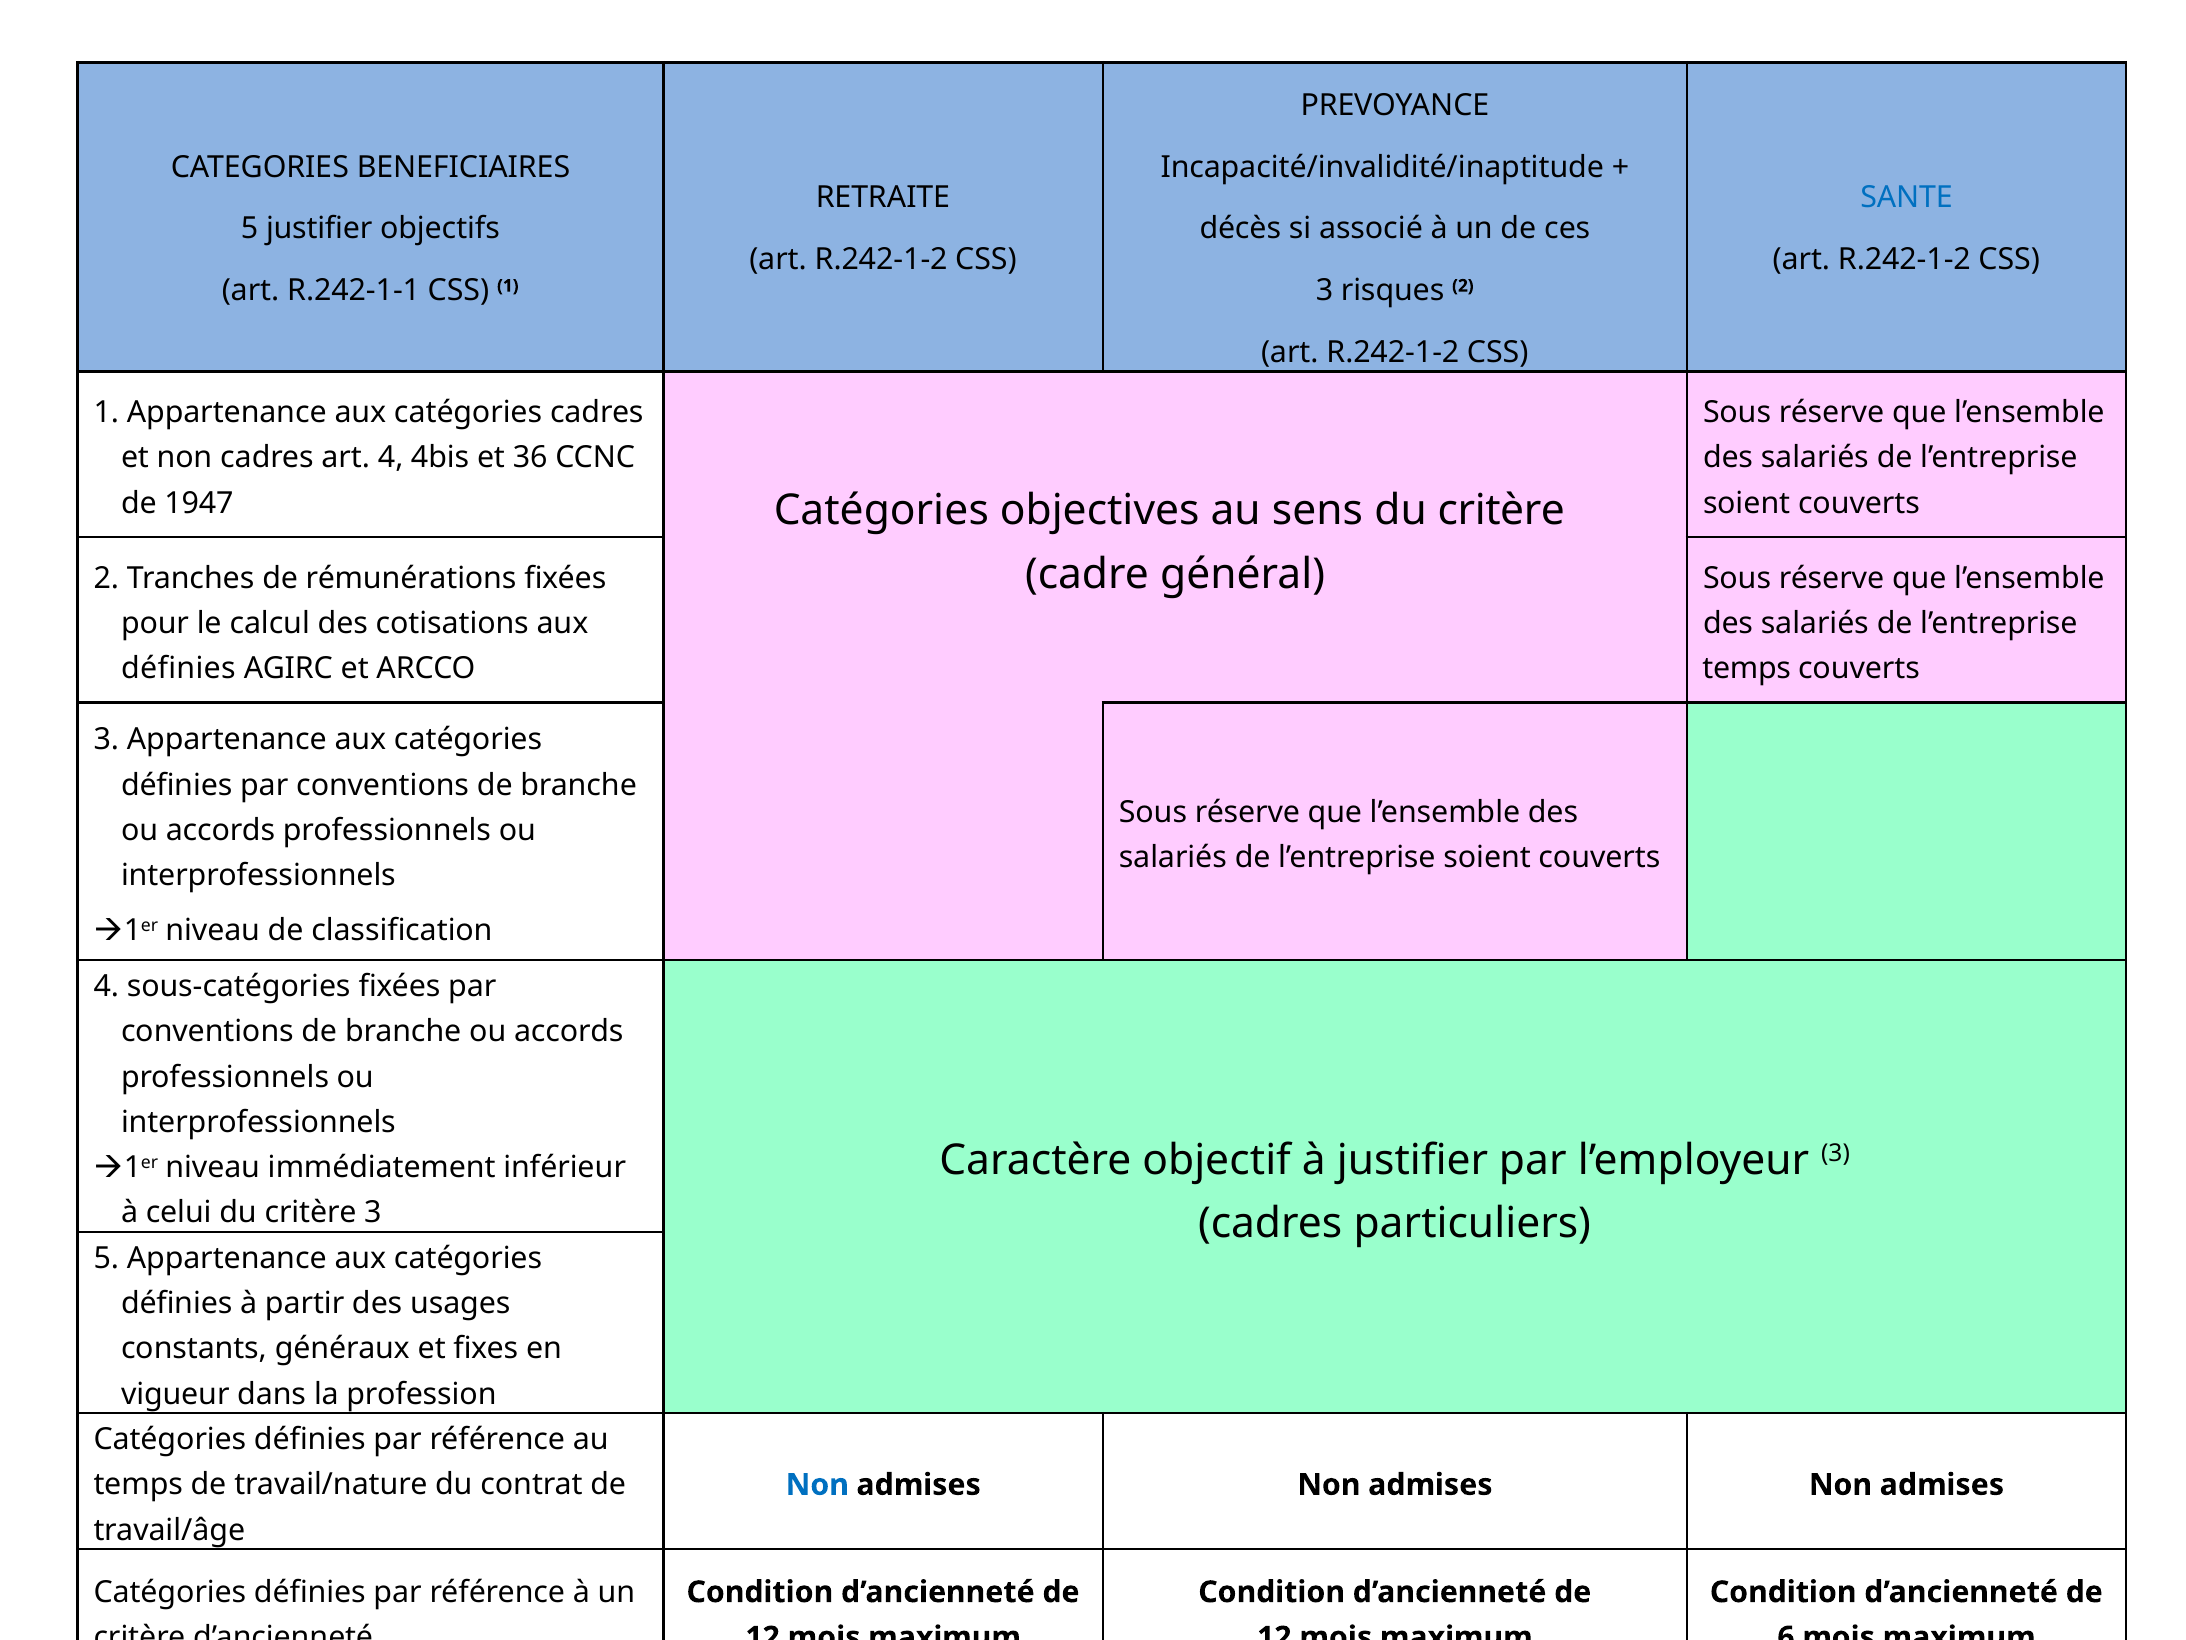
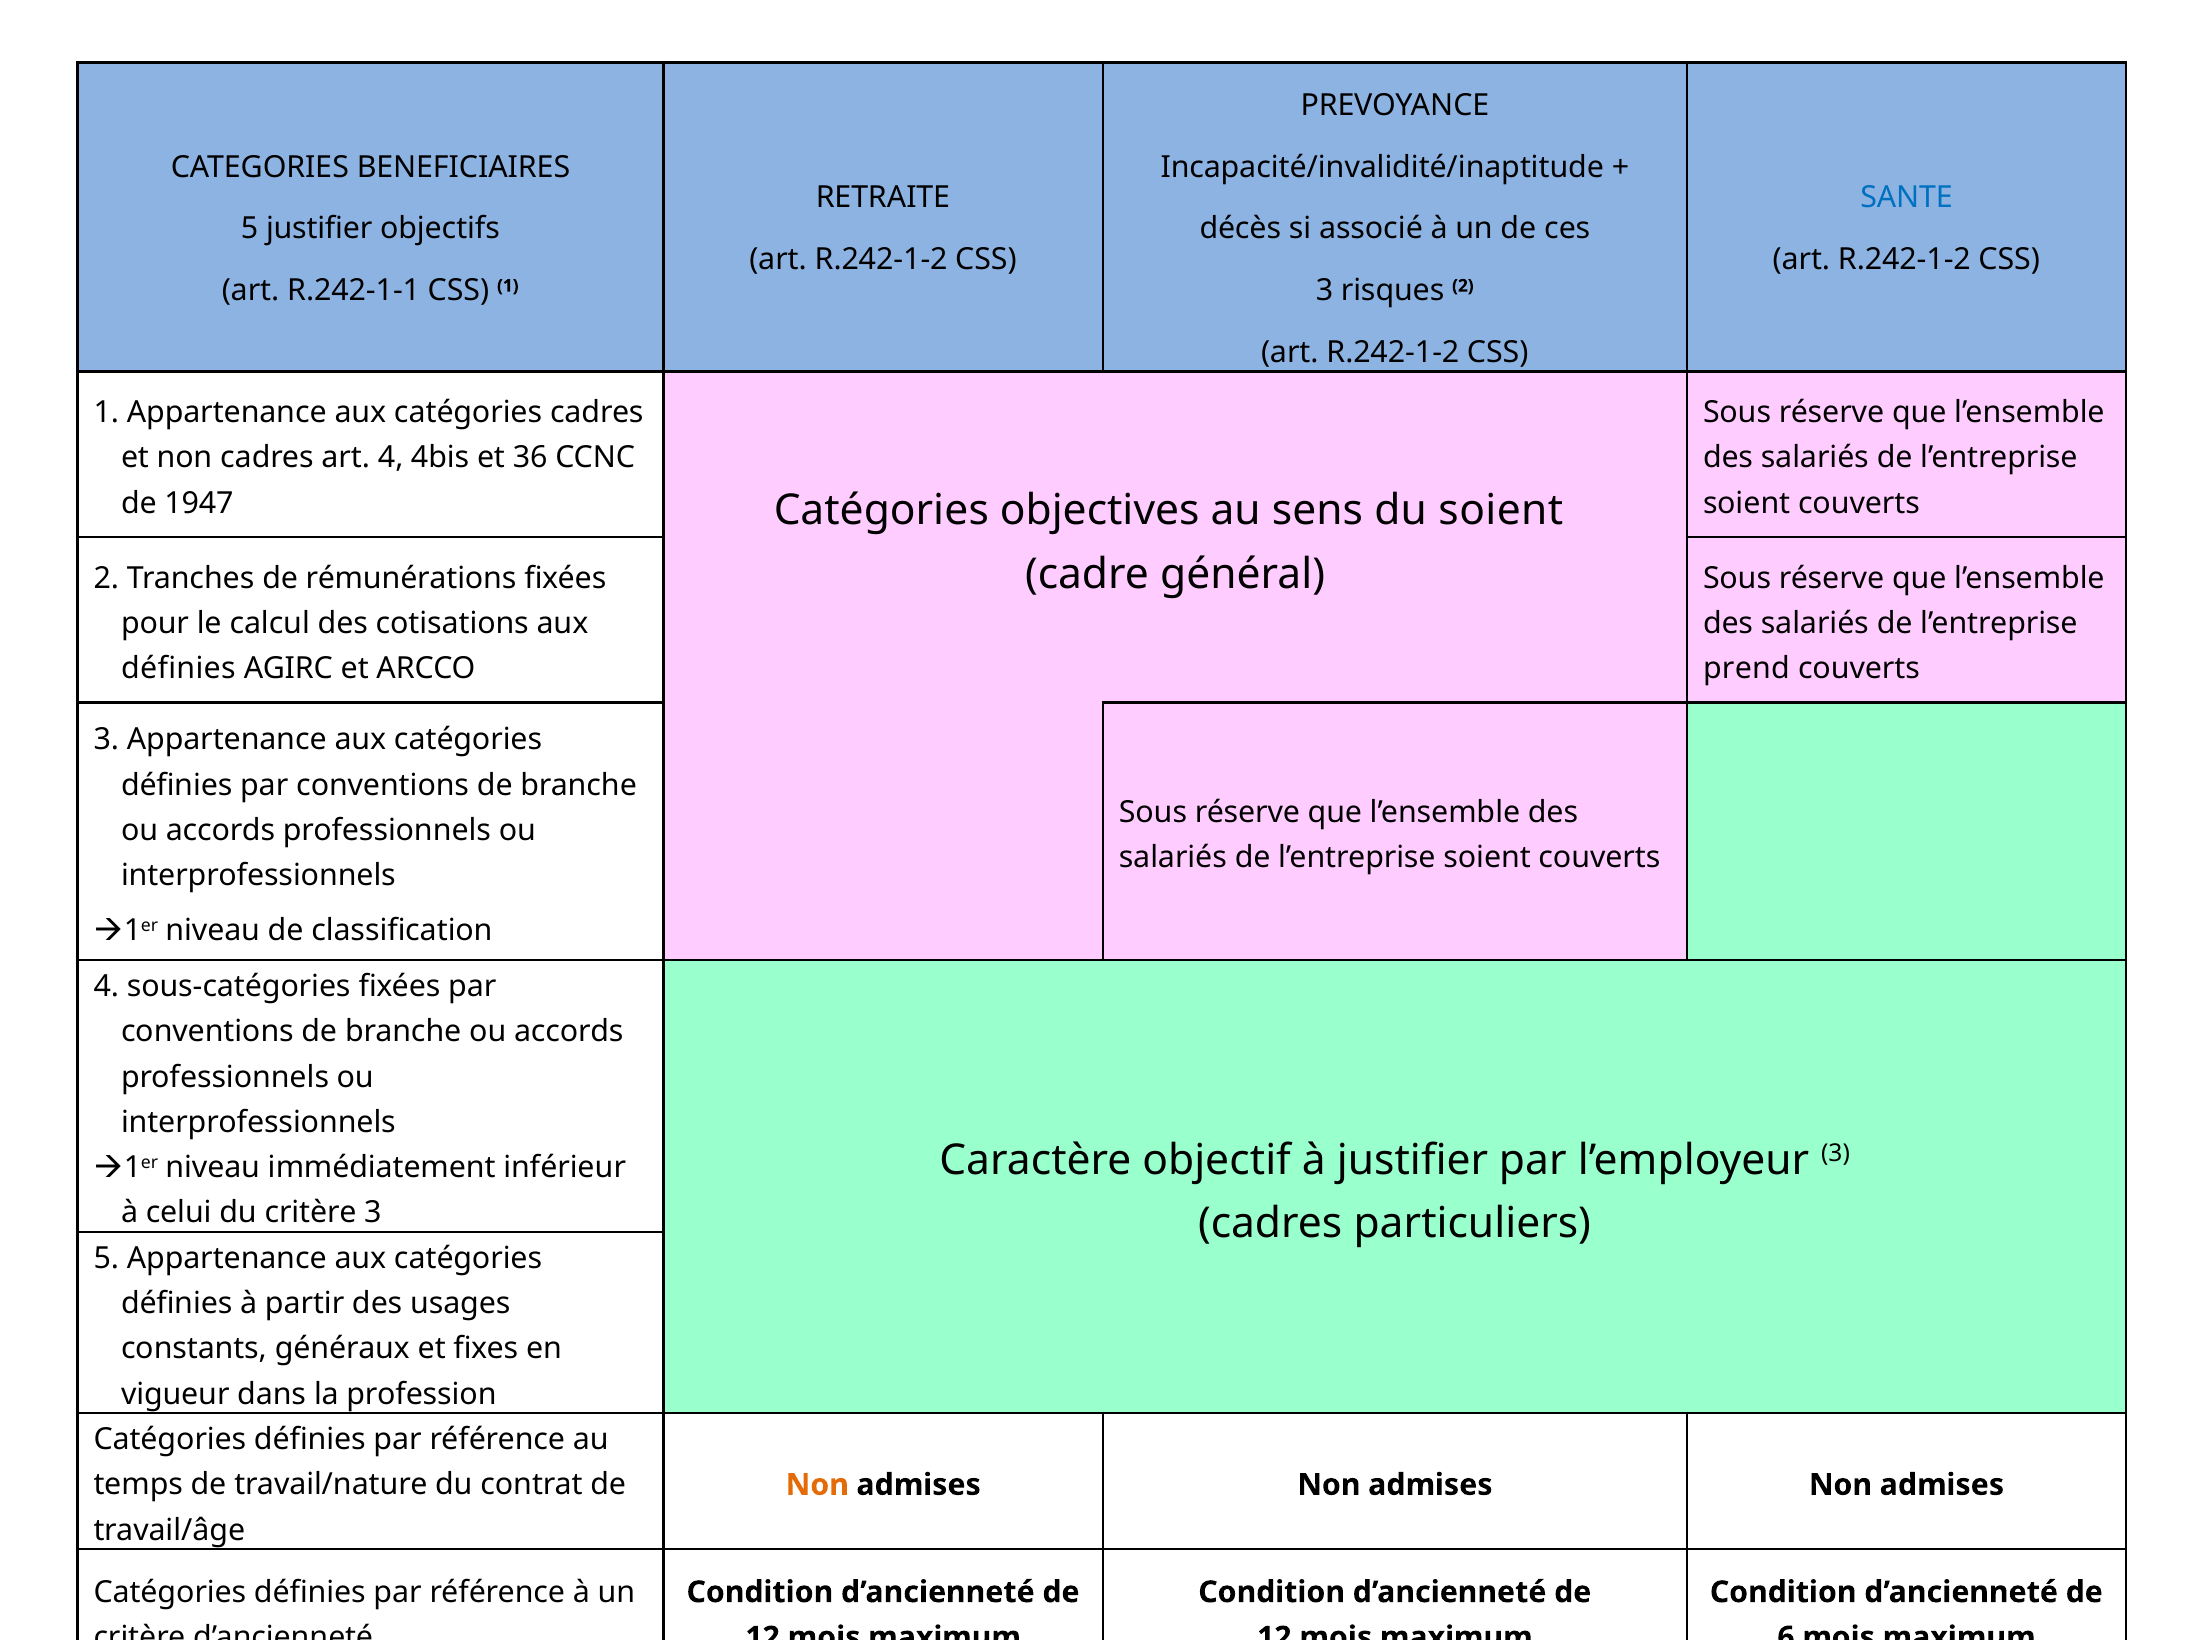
sens du critère: critère -> soient (1501, 510)
temps: temps -> prend (1746, 668)
Non colour: blue -> orange (817, 1484)
